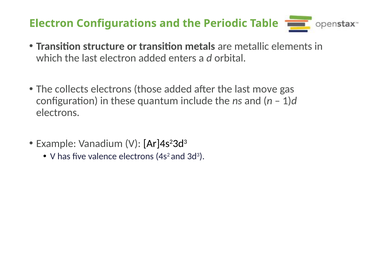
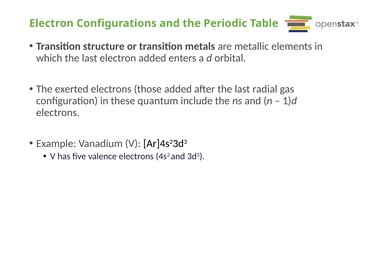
collects: collects -> exerted (72, 89)
move: move -> radial (265, 89)
